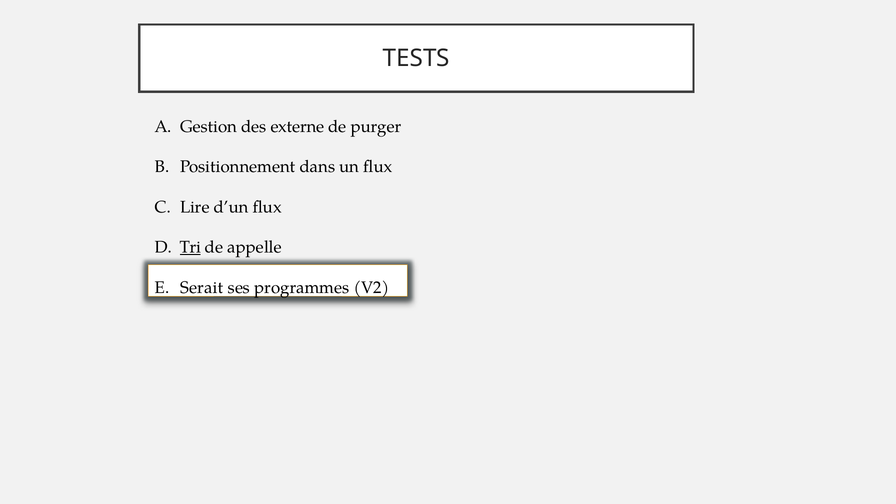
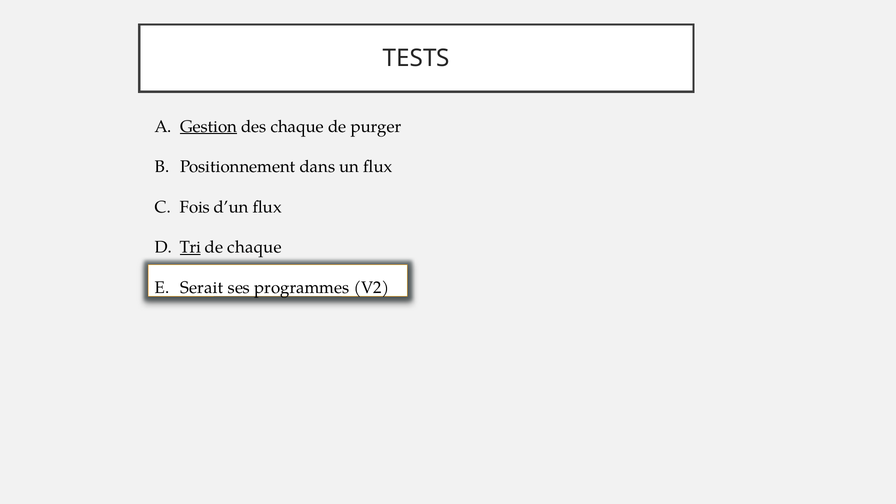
Gestion underline: none -> present (208, 126)
des externe: externe -> chaque (297, 126)
Lire: Lire -> Fois (195, 207)
de appelle: appelle -> chaque (255, 247)
